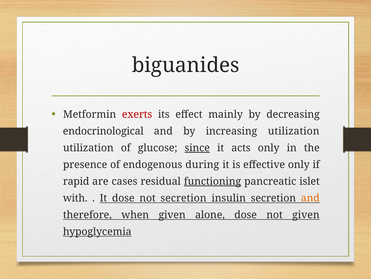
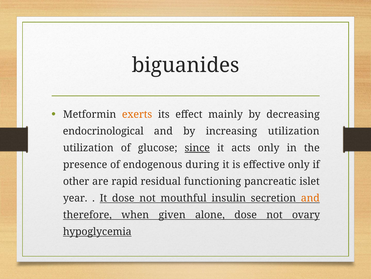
exerts colour: red -> orange (137, 114)
rapid: rapid -> other (76, 181)
cases: cases -> rapid (125, 181)
functioning underline: present -> none (212, 181)
with: with -> year (75, 198)
not secretion: secretion -> mouthful (184, 198)
not given: given -> ovary (306, 214)
